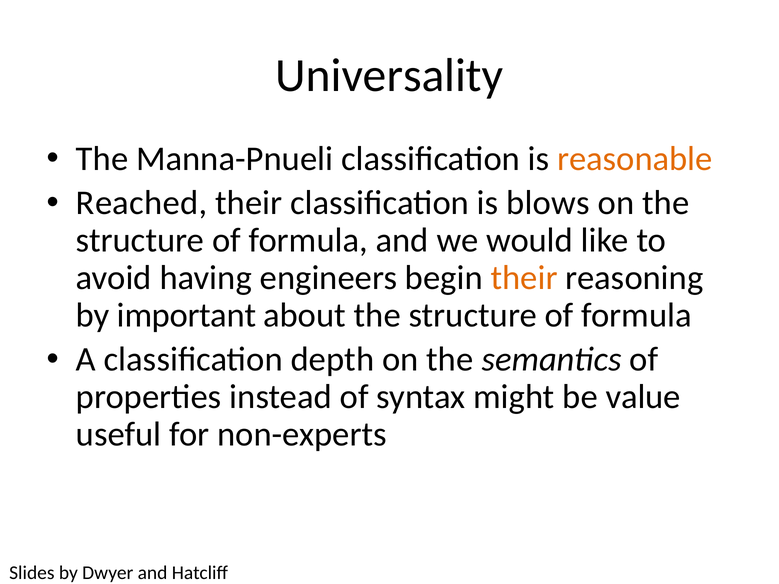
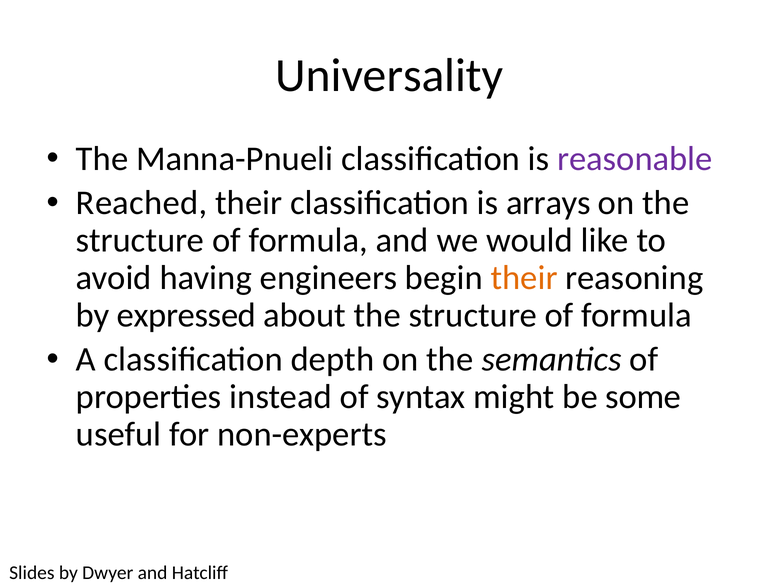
reasonable colour: orange -> purple (635, 159)
blows: blows -> arrays (548, 203)
important: important -> expressed (187, 315)
value: value -> some (643, 397)
